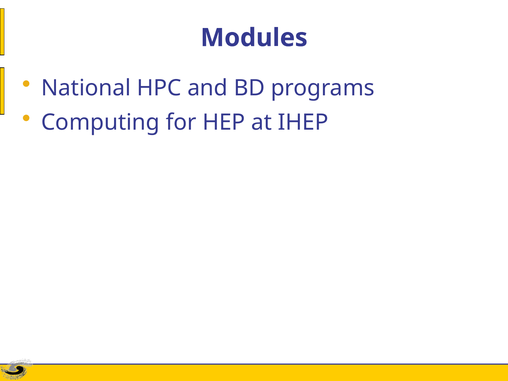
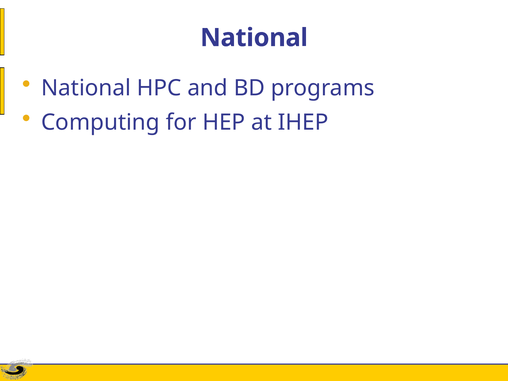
Modules: Modules -> National (254, 38)
